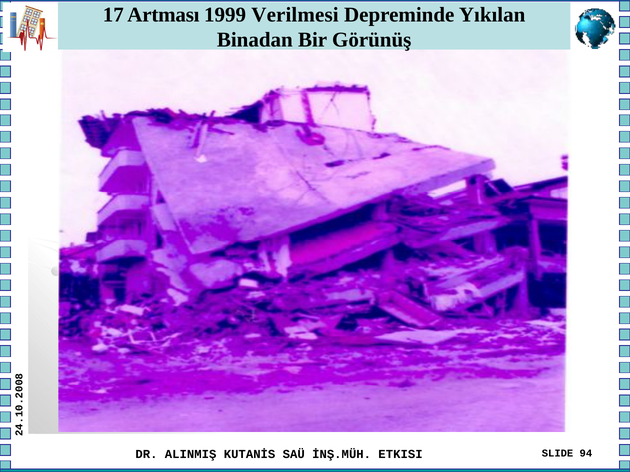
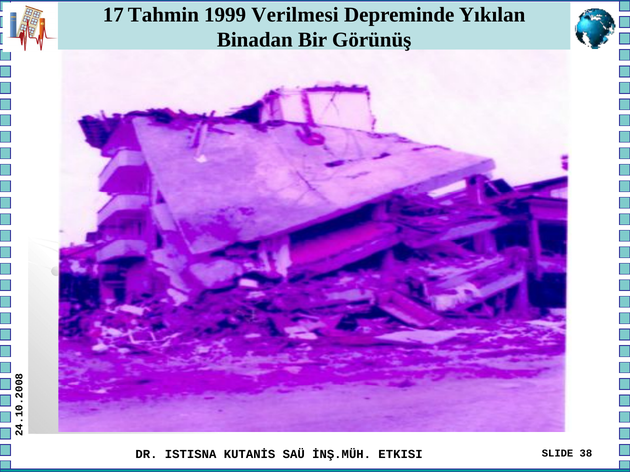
Artması: Artması -> Tahmin (163, 15)
ALINMIŞ: ALINMIŞ -> ISTISNA (191, 455)
94: 94 -> 38 (586, 454)
